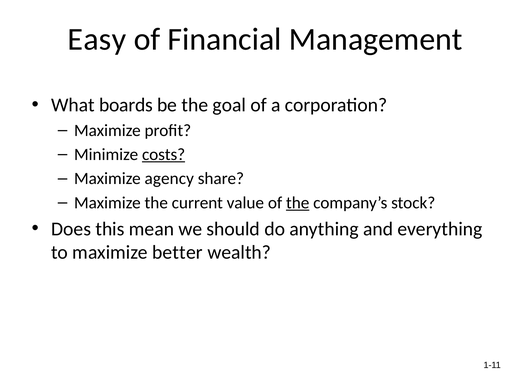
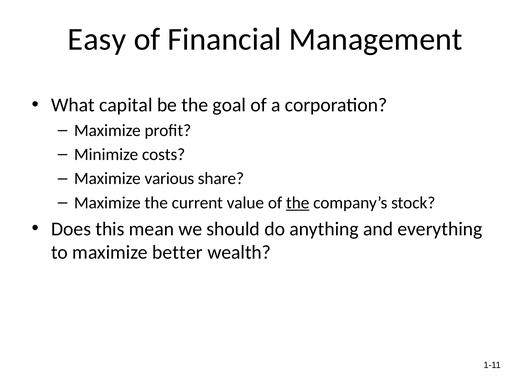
boards: boards -> capital (126, 105)
costs underline: present -> none (164, 154)
agency: agency -> various (169, 179)
